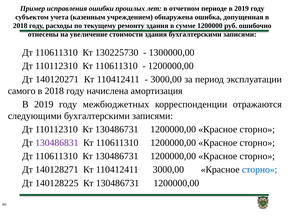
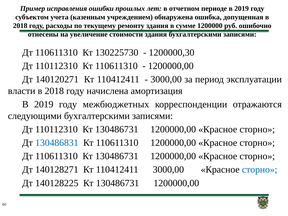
1300000,00: 1300000,00 -> 1200000,30 (172, 53)
самого: самого -> власти (22, 91)
130486831 colour: purple -> blue (57, 143)
